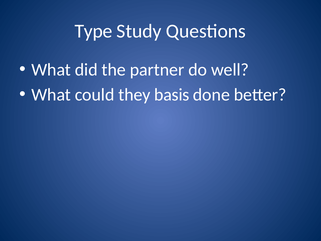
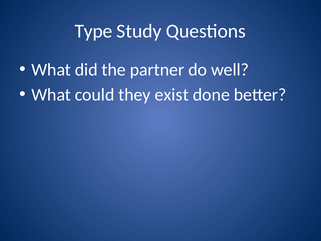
basis: basis -> exist (172, 95)
